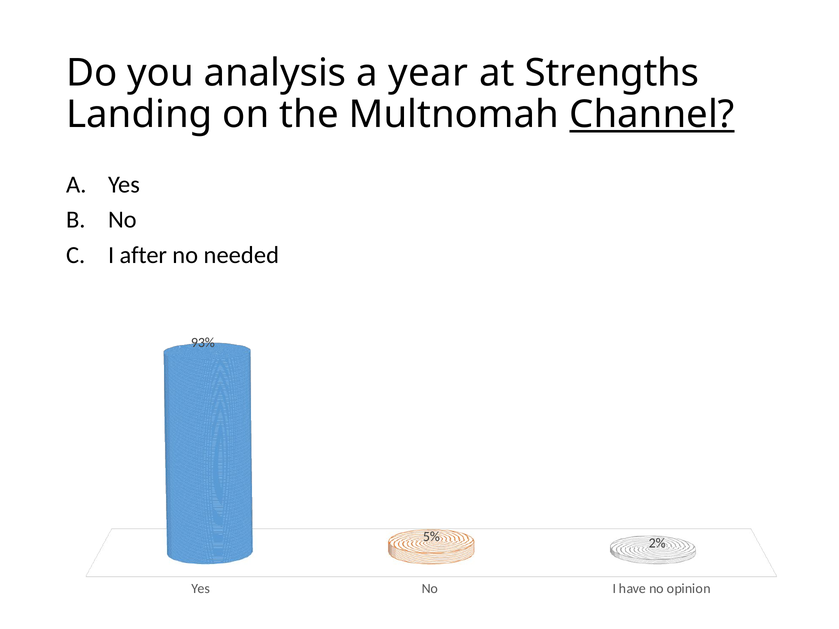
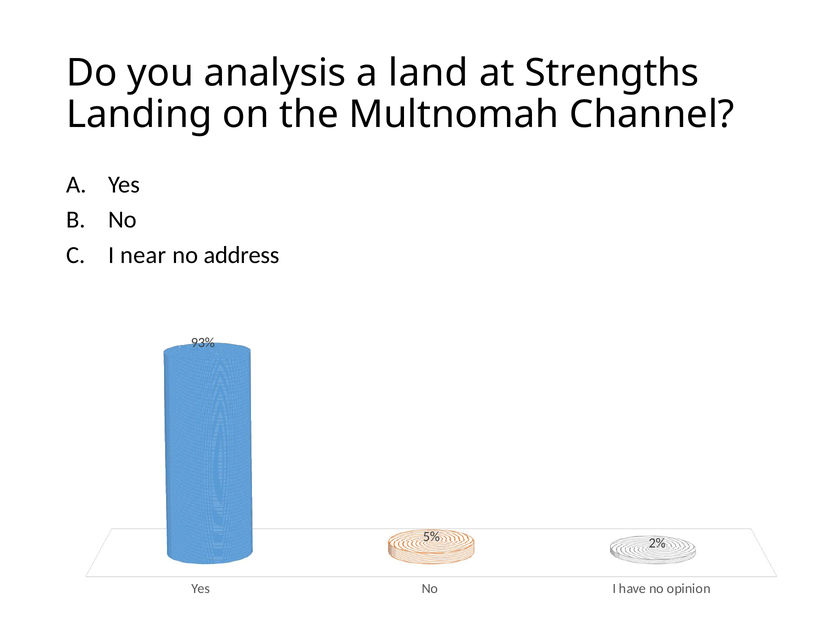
year: year -> land (428, 73)
Channel underline: present -> none (652, 115)
after: after -> near (143, 255)
needed: needed -> address (241, 255)
